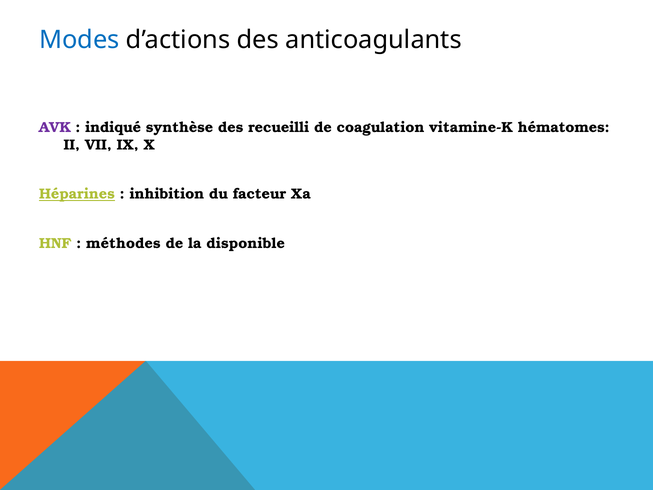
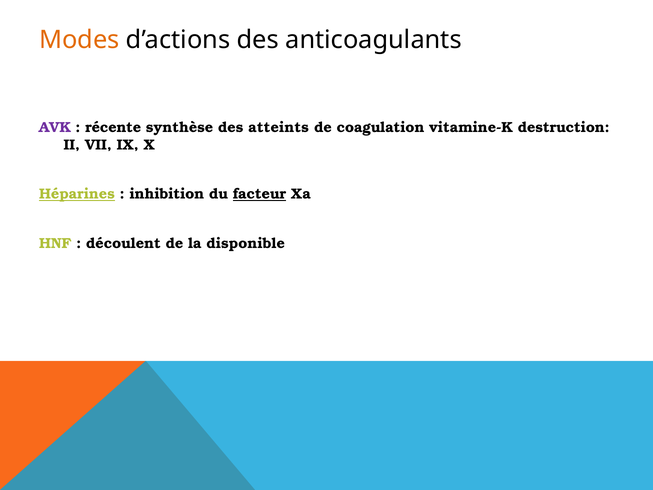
Modes colour: blue -> orange (79, 40)
indiqué: indiqué -> récente (113, 127)
recueilli: recueilli -> atteints (279, 127)
hématomes: hématomes -> destruction (564, 127)
facteur underline: none -> present (259, 194)
méthodes: méthodes -> découlent (123, 243)
